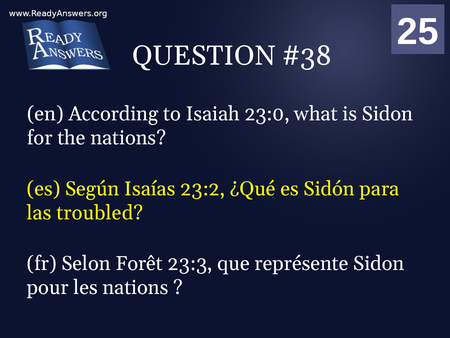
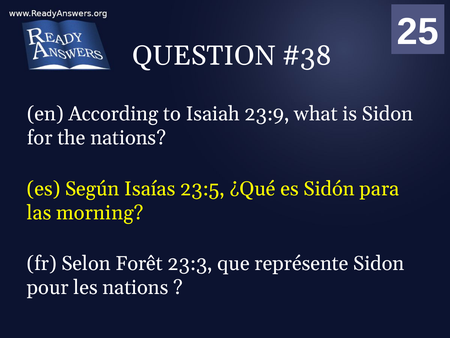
23:0: 23:0 -> 23:9 (267, 114)
23:2: 23:2 -> 23:5 (203, 188)
troubled: troubled -> morning (100, 212)
